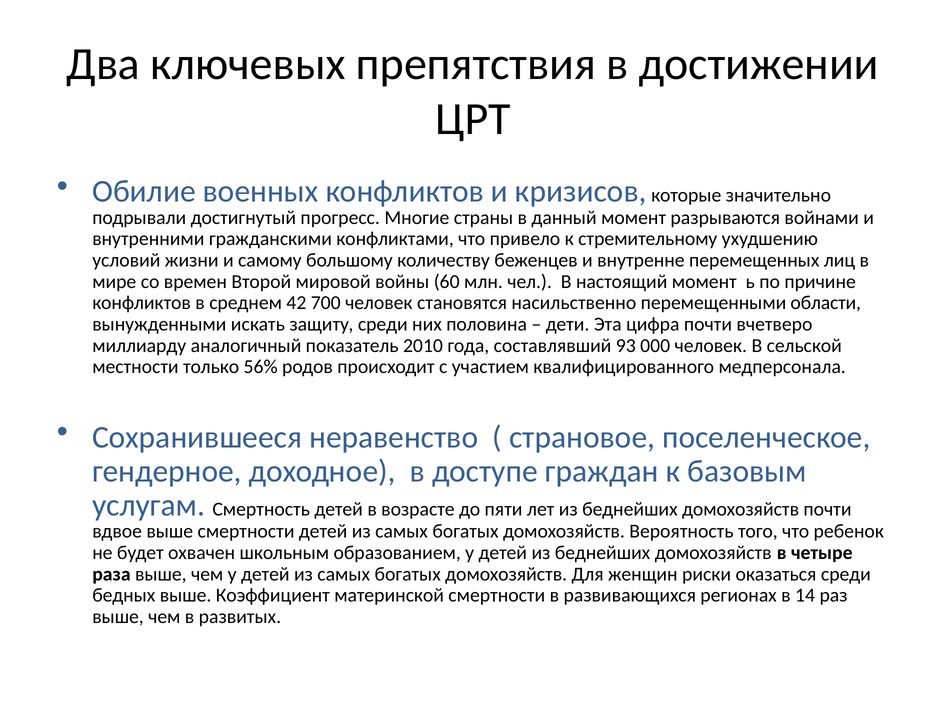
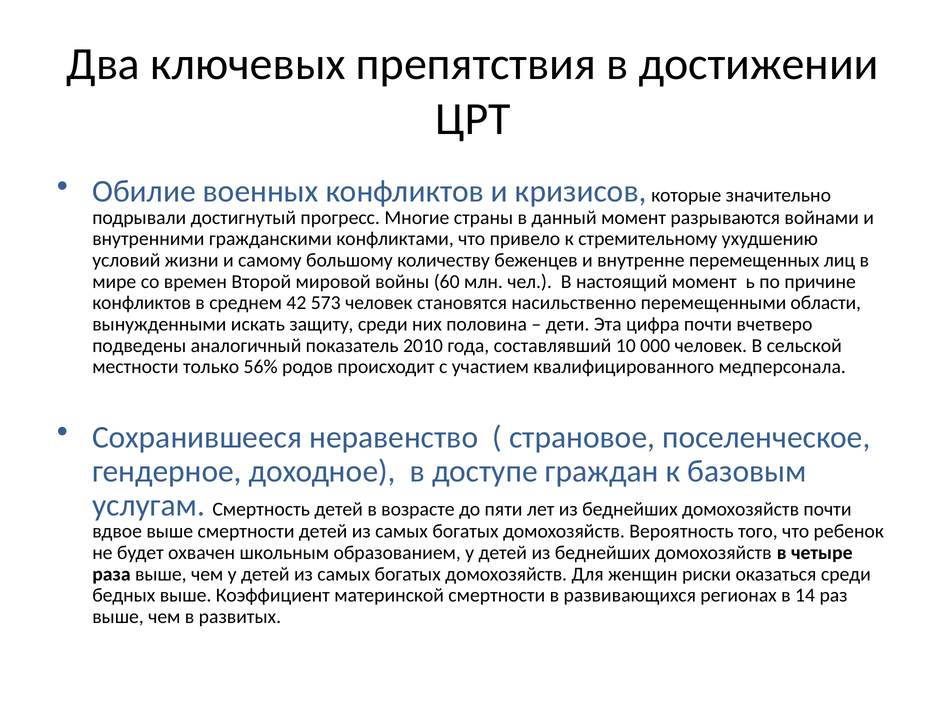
700: 700 -> 573 (326, 303)
миллиарду: миллиарду -> подведены (139, 345)
93: 93 -> 10 (626, 345)
